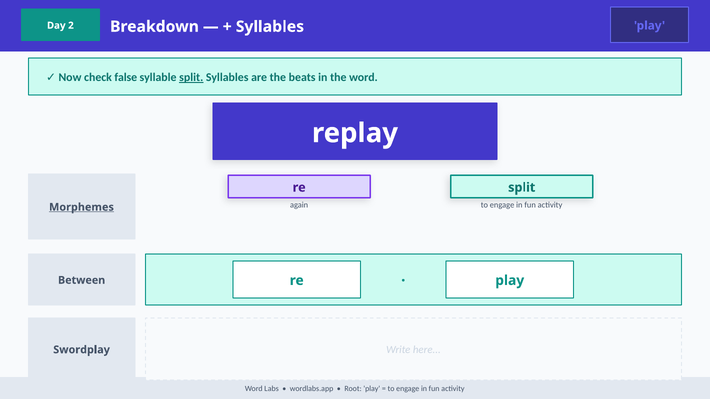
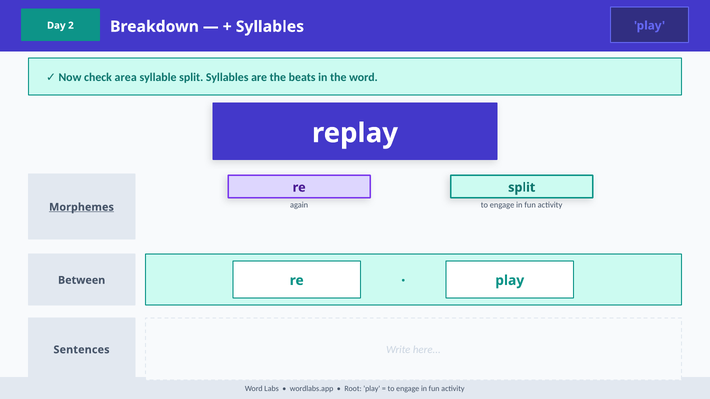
false: false -> area (126, 77)
split underline: present -> none (191, 77)
Swordplay: Swordplay -> Sentences (82, 350)
